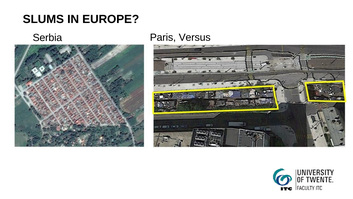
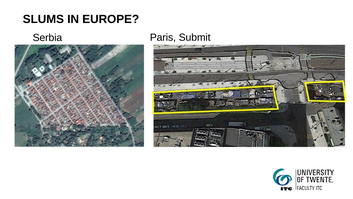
Versus: Versus -> Submit (195, 37)
